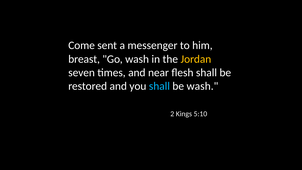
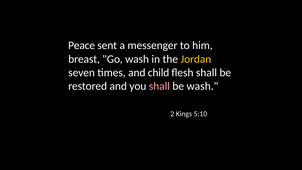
Come: Come -> Peace (82, 45)
near: near -> child (159, 73)
shall colour: light blue -> pink (159, 86)
